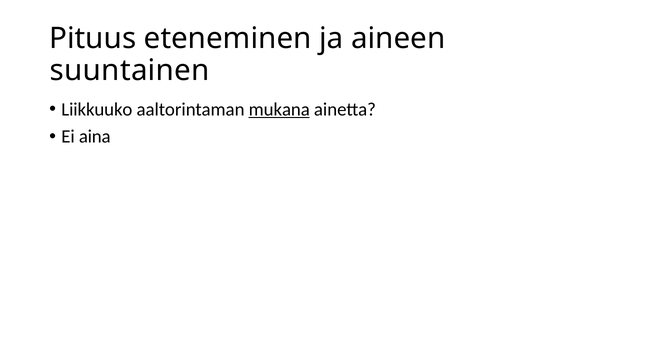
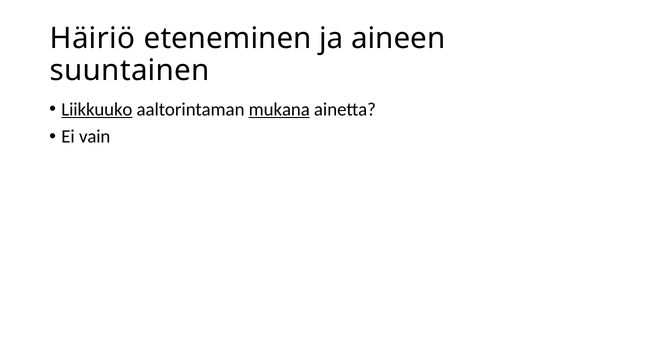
Pituus: Pituus -> Häiriö (93, 38)
Liikkuuko underline: none -> present (97, 109)
aina: aina -> vain (95, 136)
